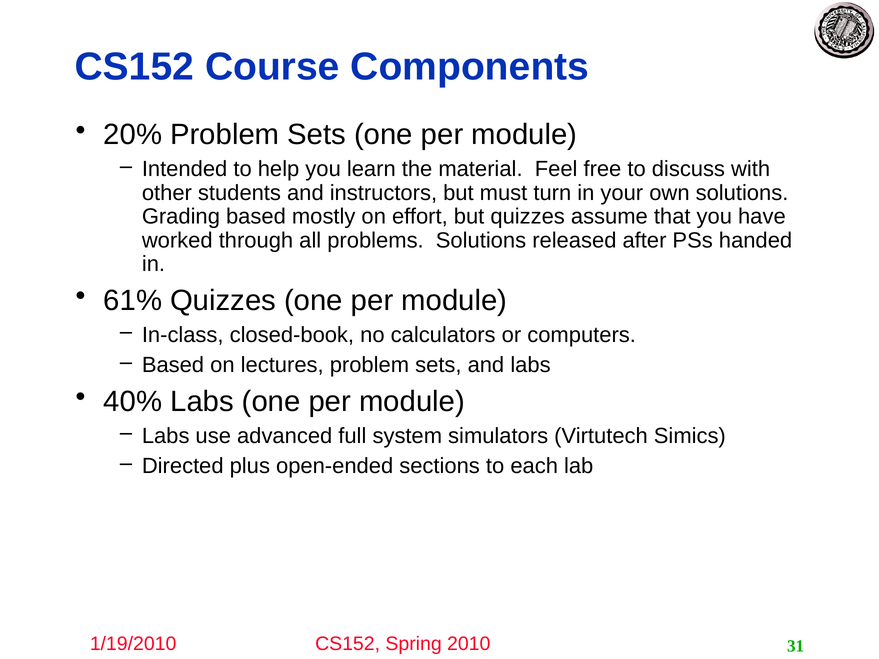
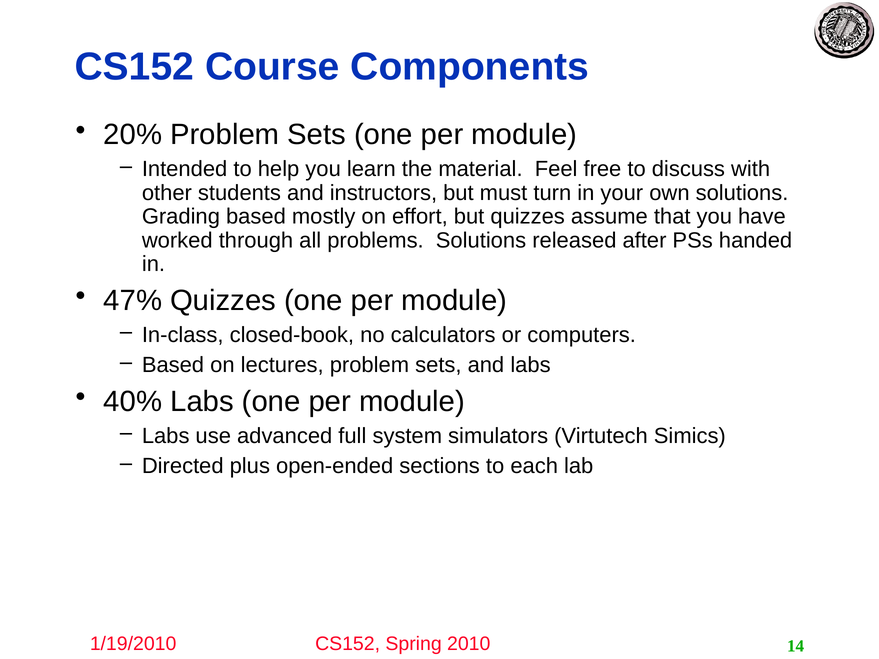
61%: 61% -> 47% (133, 301)
31: 31 -> 14 (796, 646)
